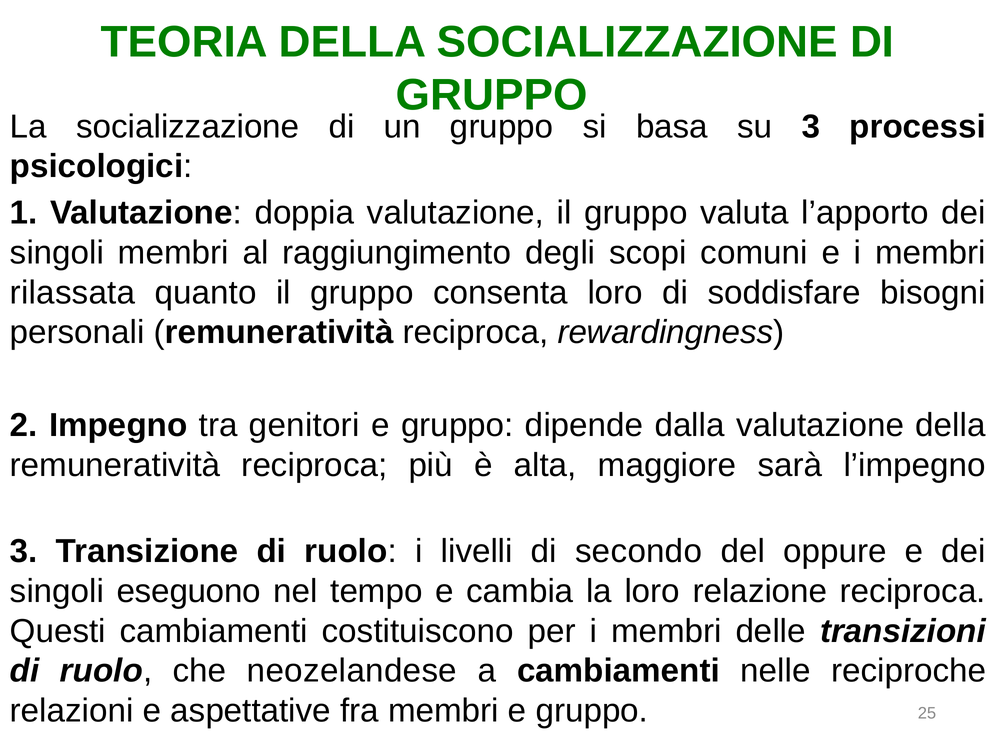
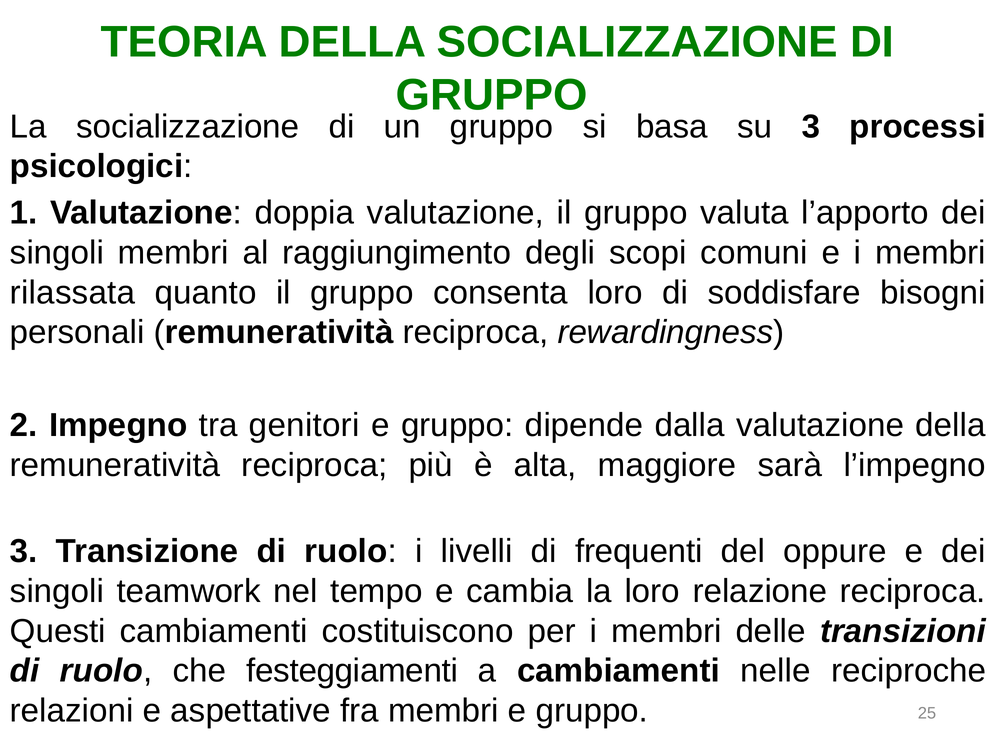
secondo: secondo -> frequenti (639, 551)
eseguono: eseguono -> teamwork (189, 591)
neozelandese: neozelandese -> festeggiamenti (352, 671)
